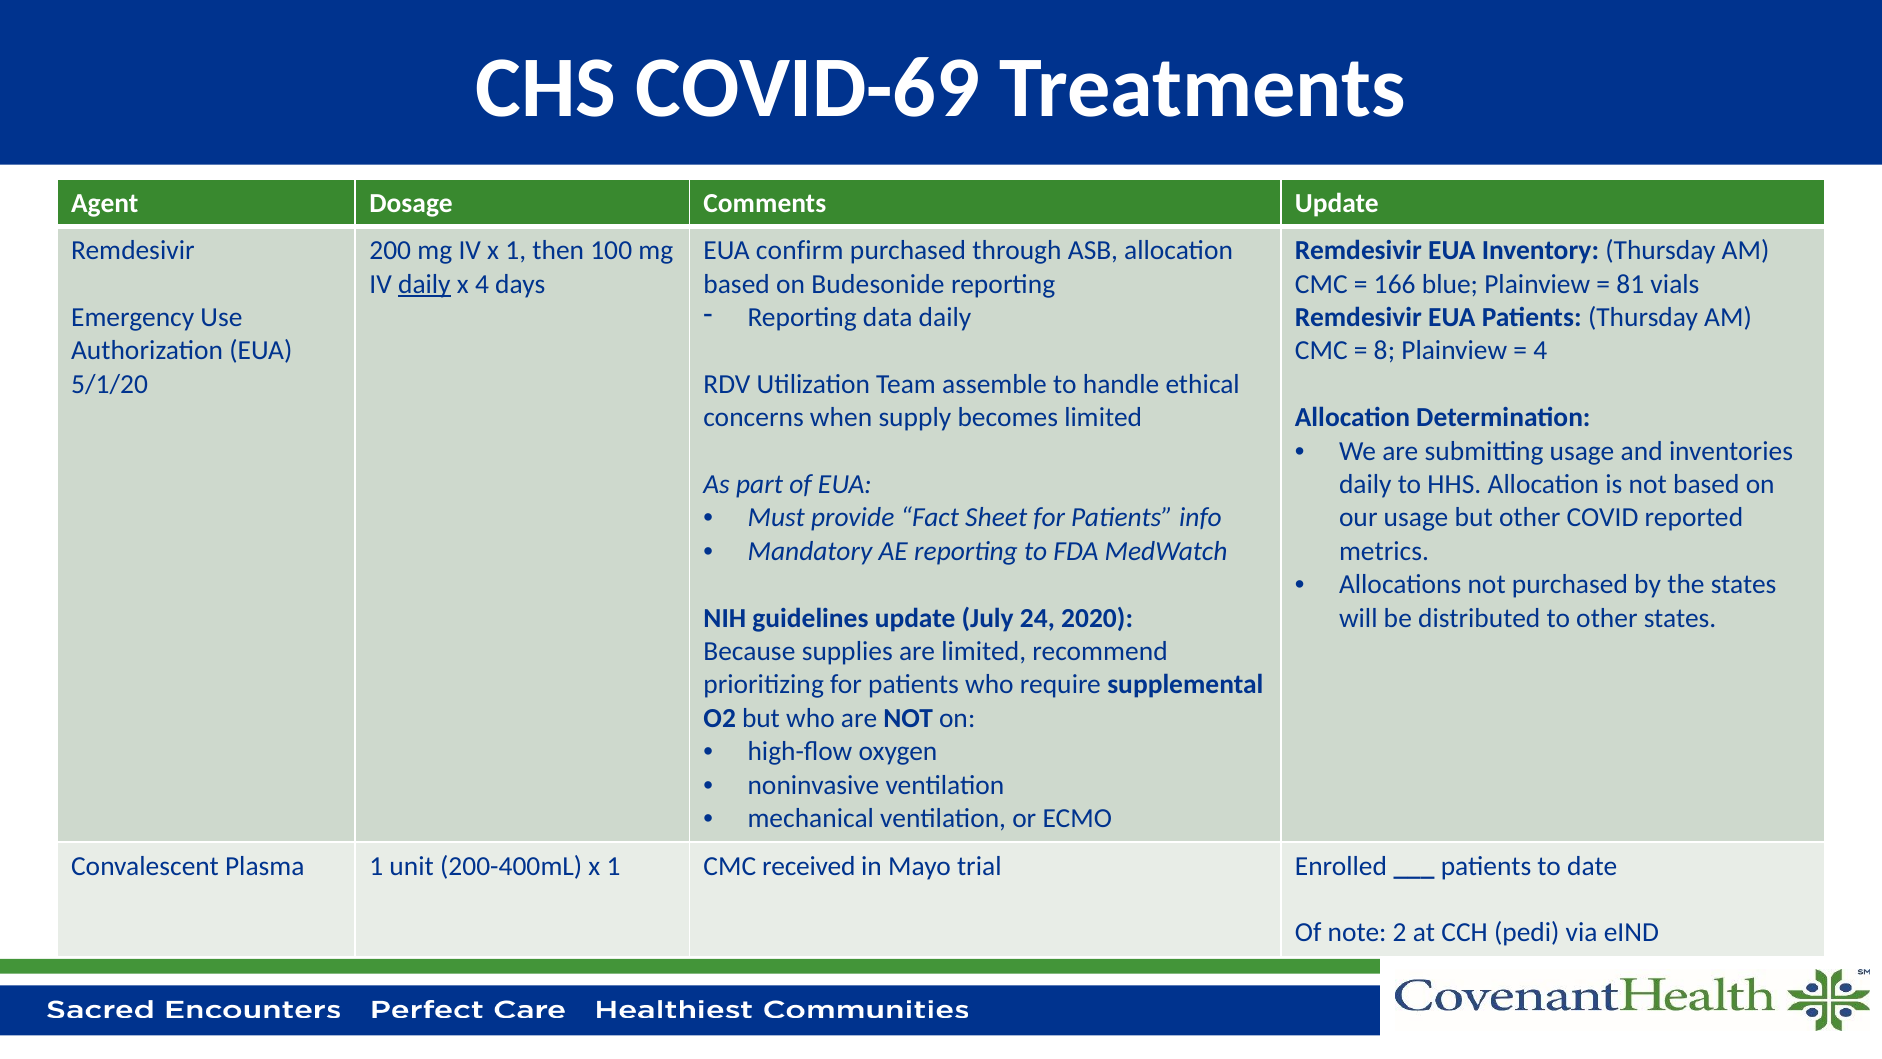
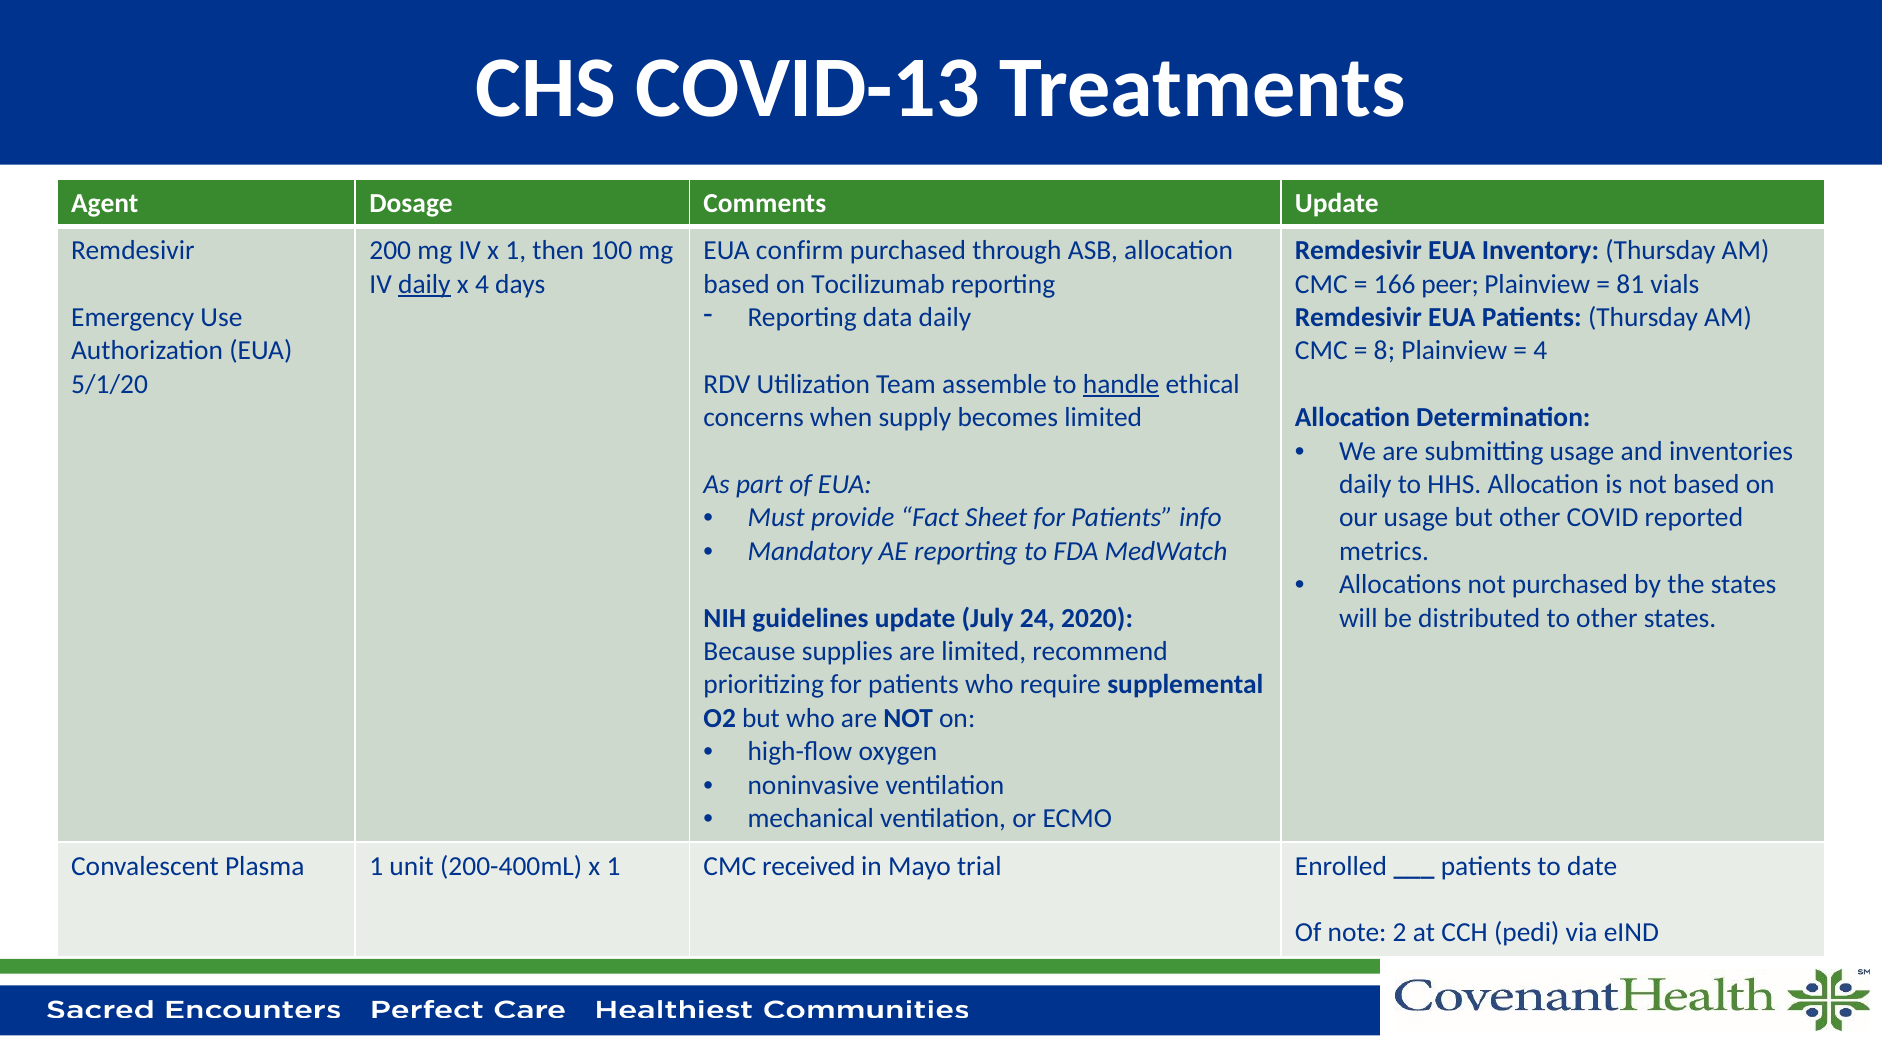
COVID-69: COVID-69 -> COVID-13 (808, 88)
Budesonide: Budesonide -> Tocilizumab (878, 284)
blue: blue -> peer (1450, 284)
handle underline: none -> present (1121, 384)
